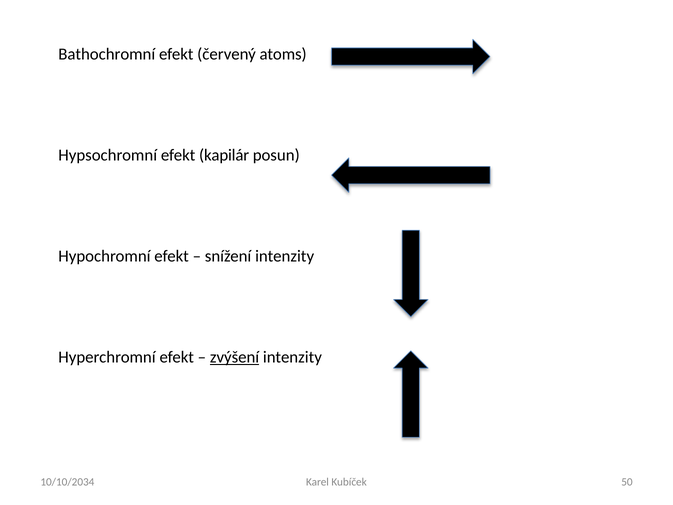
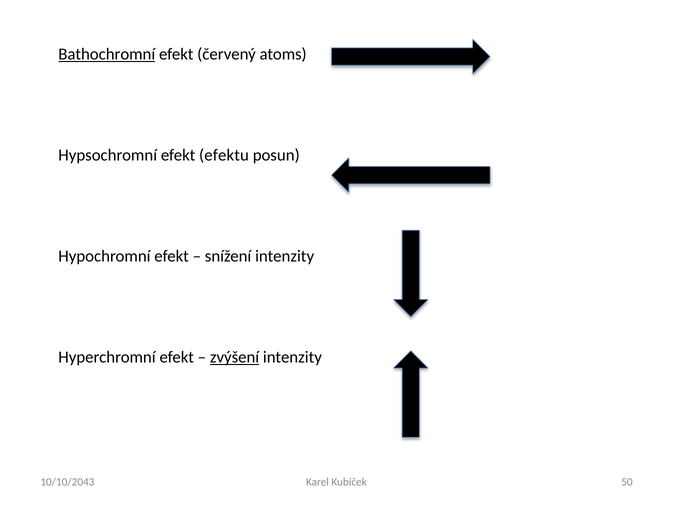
Bathochromní underline: none -> present (107, 54)
kapilár: kapilár -> efektu (224, 155)
10/10/2034: 10/10/2034 -> 10/10/2043 (67, 482)
